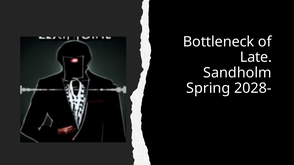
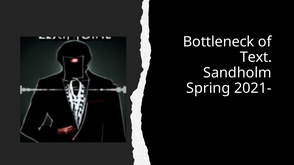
Late: Late -> Text (256, 57)
2028-: 2028- -> 2021- (253, 88)
